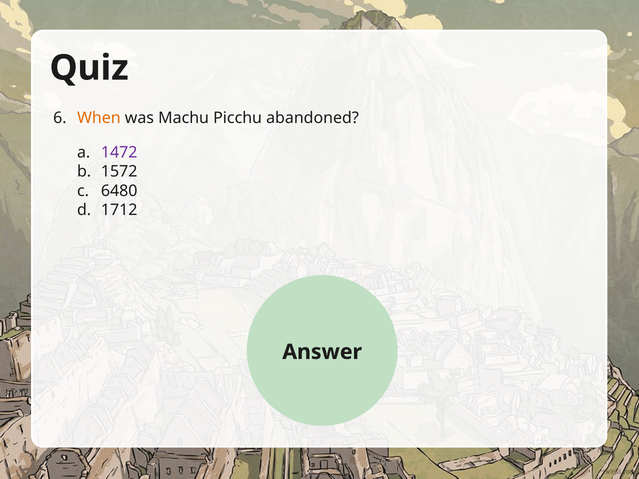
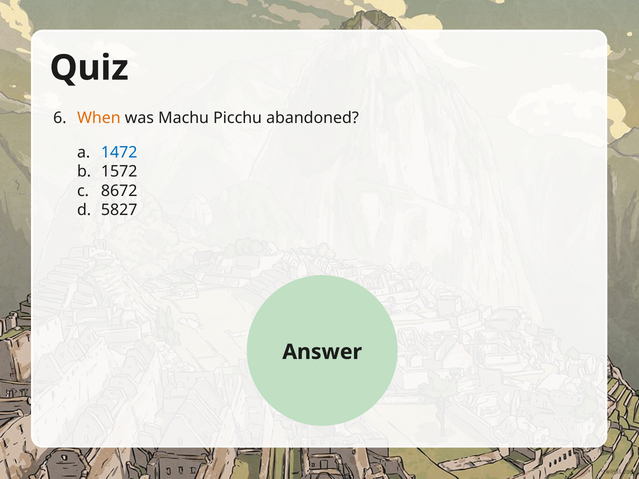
1472 colour: purple -> blue (119, 153)
6480: 6480 -> 8672 (119, 191)
1712: 1712 -> 5827 (119, 210)
